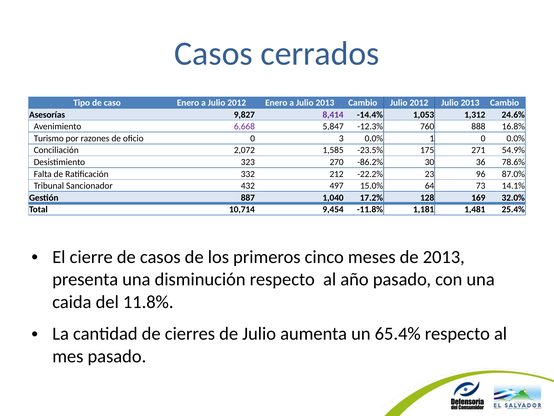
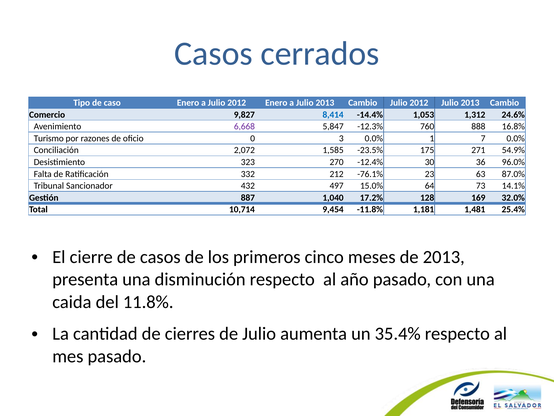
Asesorías: Asesorías -> Comercio (47, 115)
8,414 colour: purple -> blue (333, 115)
1 0: 0 -> 7 (483, 138)
-86.2%: -86.2% -> -12.4% (370, 162)
78.6%: 78.6% -> 96.0% (513, 162)
-22.2%: -22.2% -> -76.1% (370, 174)
96: 96 -> 63 (481, 174)
65.4%: 65.4% -> 35.4% (398, 333)
